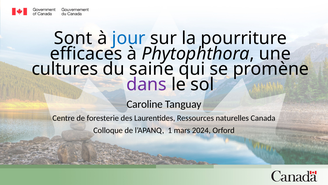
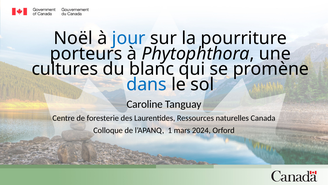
Sont: Sont -> Noël (73, 38)
efficaces: efficaces -> porteurs (86, 54)
saine: saine -> blanc (152, 69)
dans colour: purple -> blue (147, 84)
